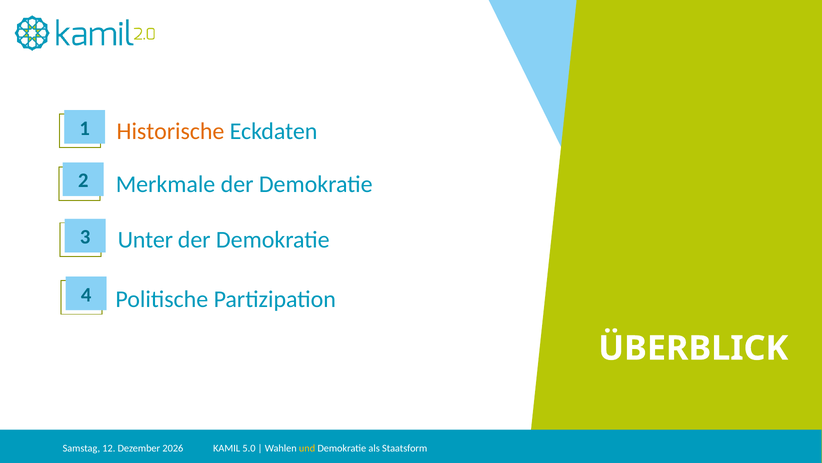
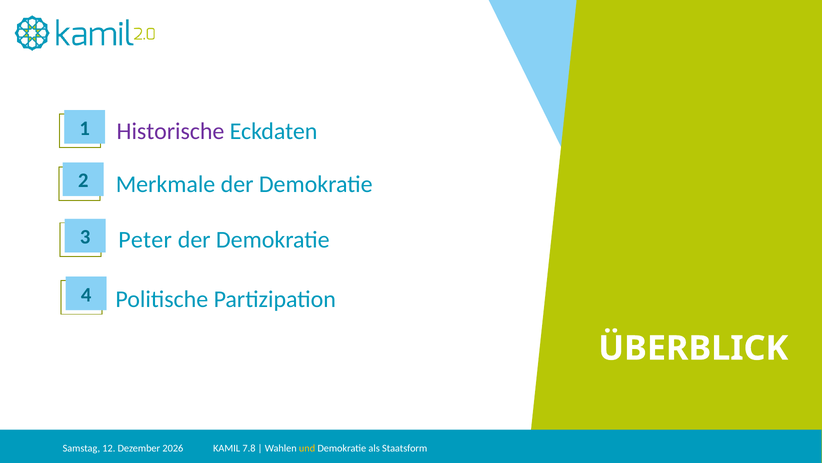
Historische colour: orange -> purple (170, 131)
Unter: Unter -> Peter (145, 240)
5.0: 5.0 -> 7.8 (249, 448)
